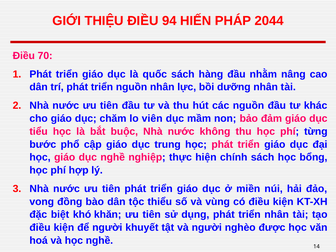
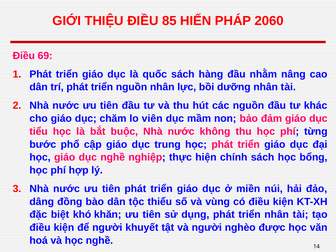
94: 94 -> 85 (169, 21)
2044: 2044 -> 2060 (269, 21)
70: 70 -> 69 (45, 56)
vong: vong -> dâng (42, 202)
